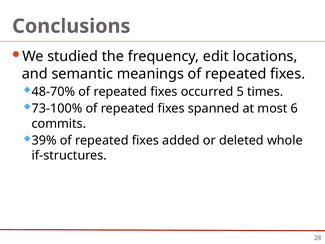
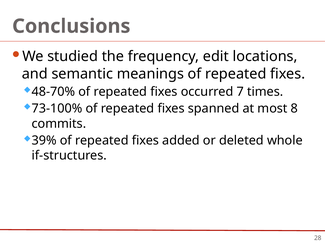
5: 5 -> 7 (240, 92)
6: 6 -> 8 (294, 108)
